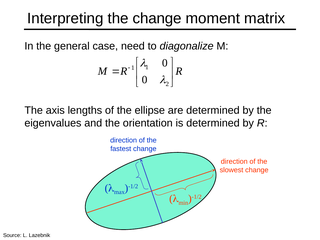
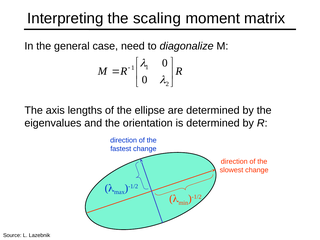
the change: change -> scaling (157, 18)
